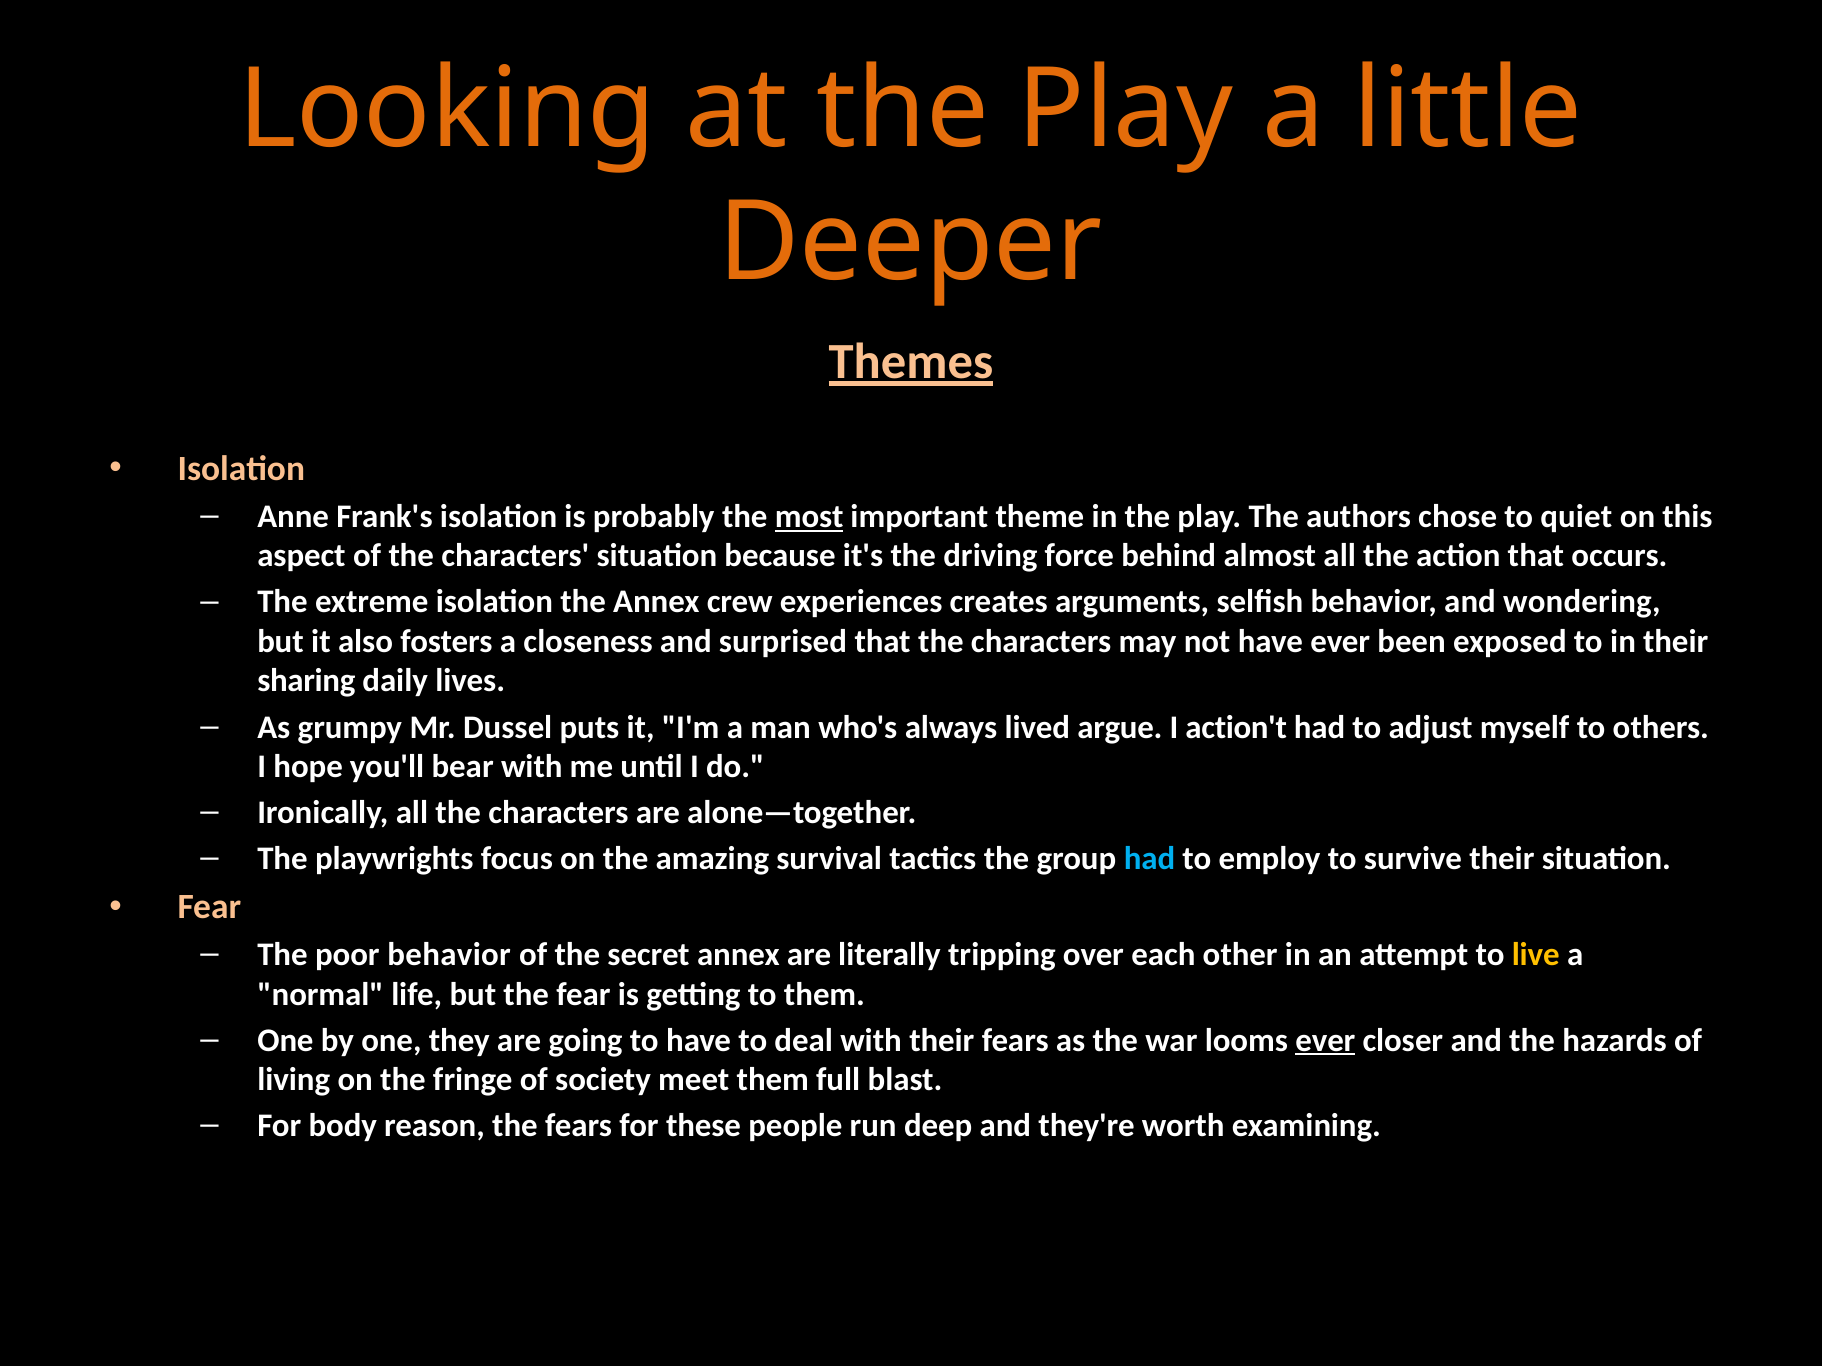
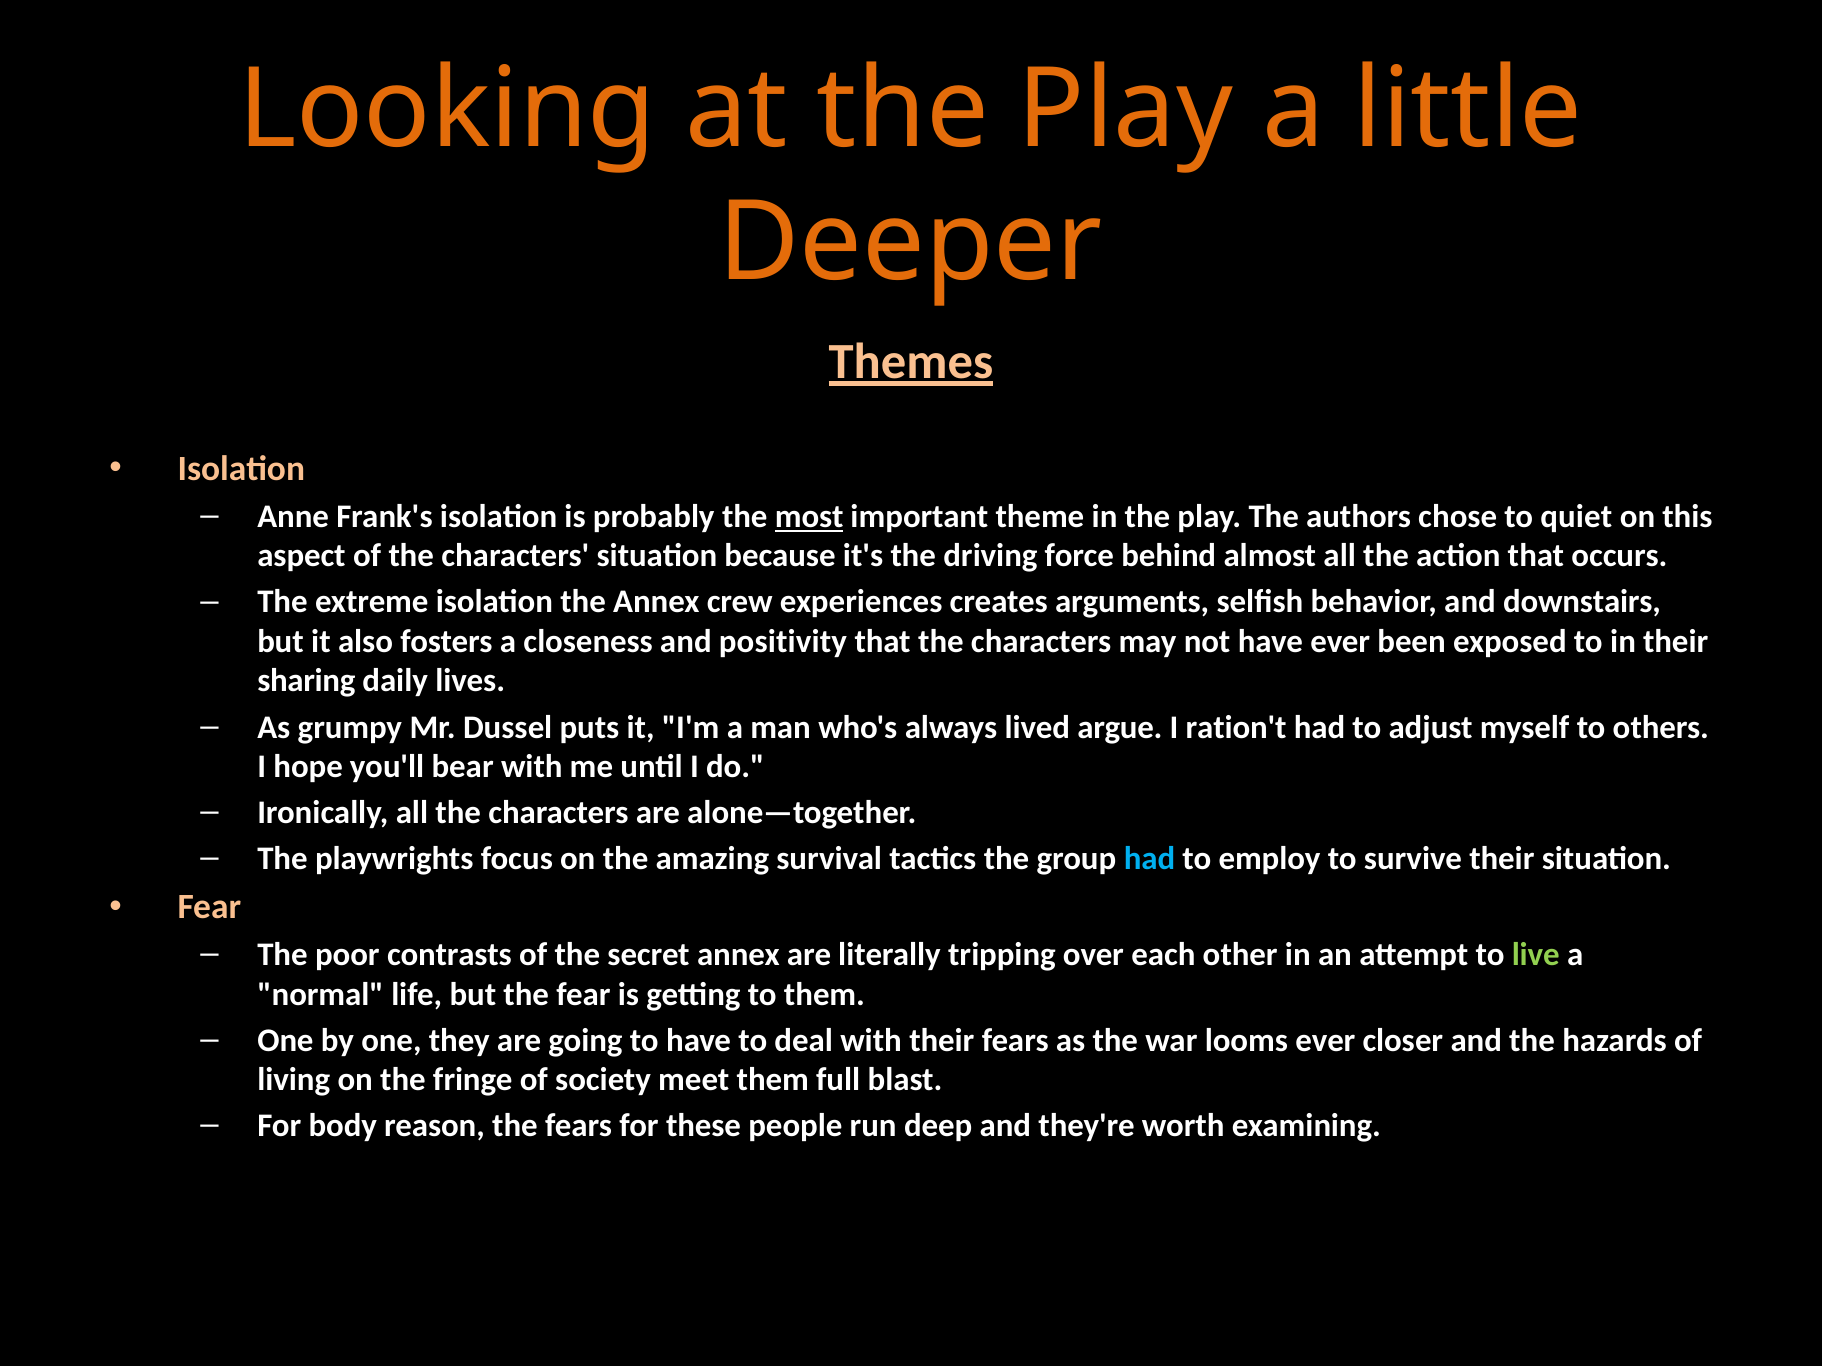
wondering: wondering -> downstairs (1582, 602)
surprised: surprised -> positivity (783, 642)
action't: action't -> ration't (1236, 727)
poor behavior: behavior -> contrasts (449, 955)
live colour: yellow -> light green (1536, 955)
ever underline: present -> none (1325, 1041)
